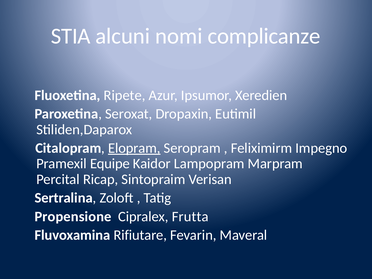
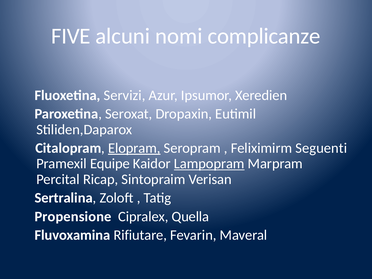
STIA: STIA -> FIVE (71, 36)
Ripete: Ripete -> Servizi (125, 95)
Impegno: Impegno -> Seguenti (321, 148)
Lampopram underline: none -> present (209, 164)
Frutta: Frutta -> Quella (190, 217)
